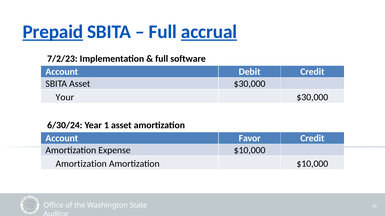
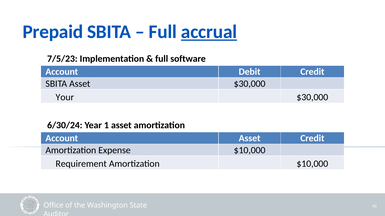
Prepaid underline: present -> none (53, 32)
7/2/23: 7/2/23 -> 7/5/23 (62, 59)
Account Favor: Favor -> Asset (250, 139)
Amortization: Amortization -> Requirement (81, 164)
